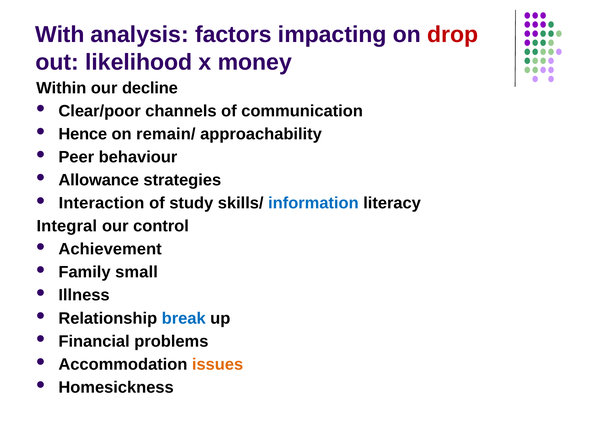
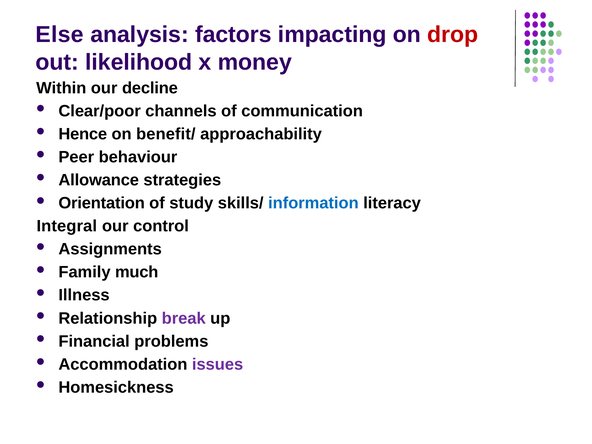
With: With -> Else (60, 35)
remain/: remain/ -> benefit/ (166, 134)
Interaction: Interaction -> Orientation (102, 203)
Achievement: Achievement -> Assignments (110, 249)
small: small -> much (137, 272)
break colour: blue -> purple (184, 318)
issues colour: orange -> purple (218, 364)
